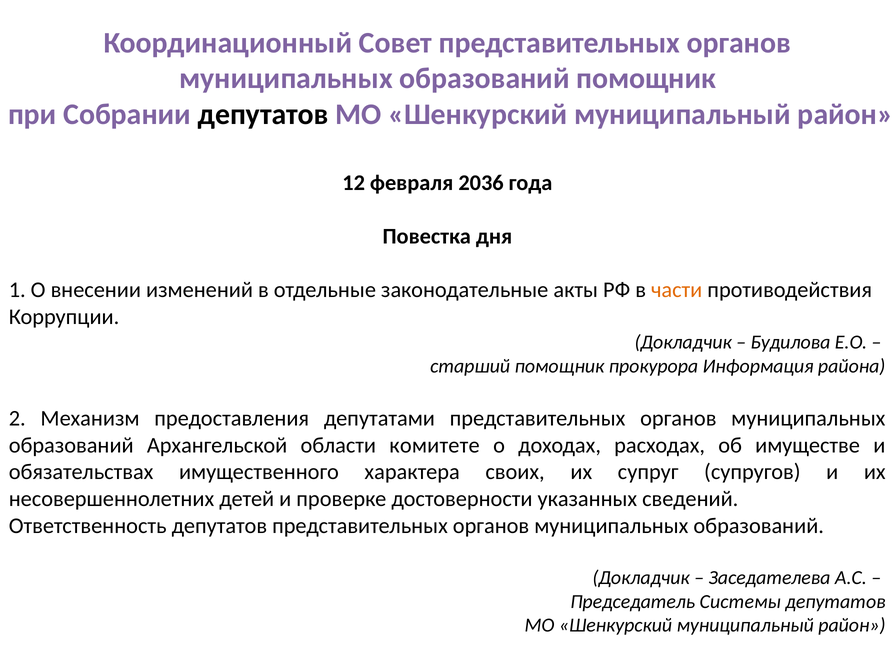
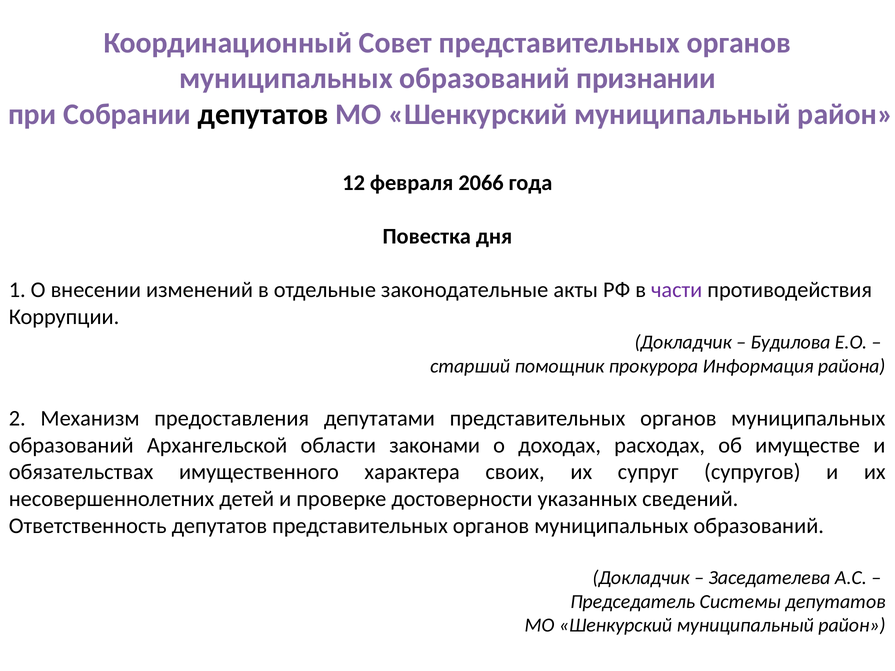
образований помощник: помощник -> признании (646, 79)
2036: 2036 -> 2066 (481, 183)
части colour: orange -> purple (677, 290)
комитете: комитете -> законами (435, 445)
